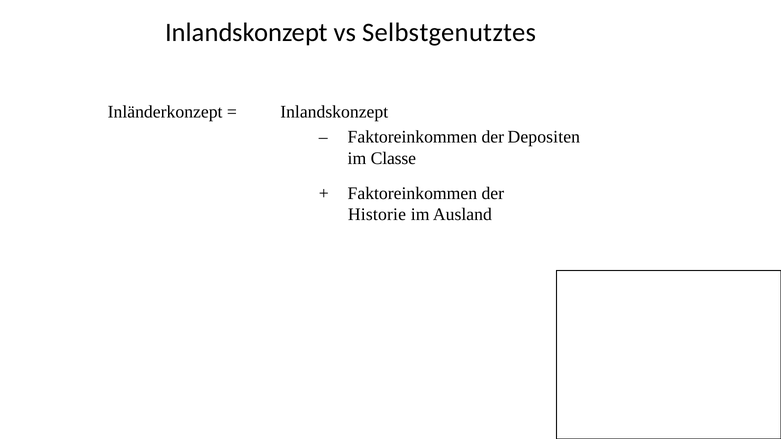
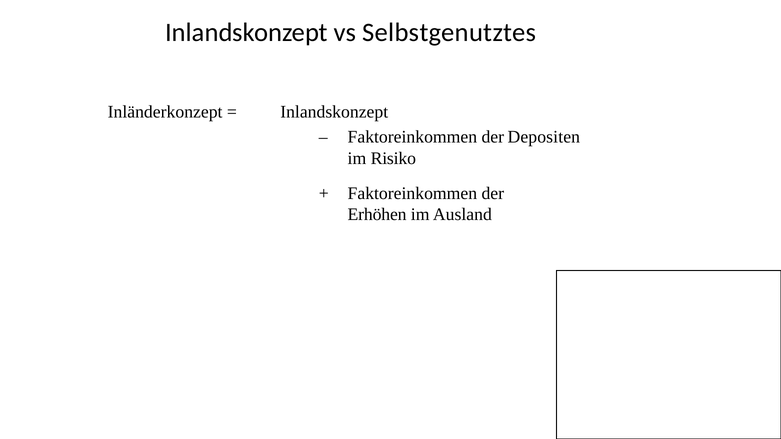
Classe: Classe -> Risiko (393, 158)
Historie: Historie -> Erhöhen (377, 215)
